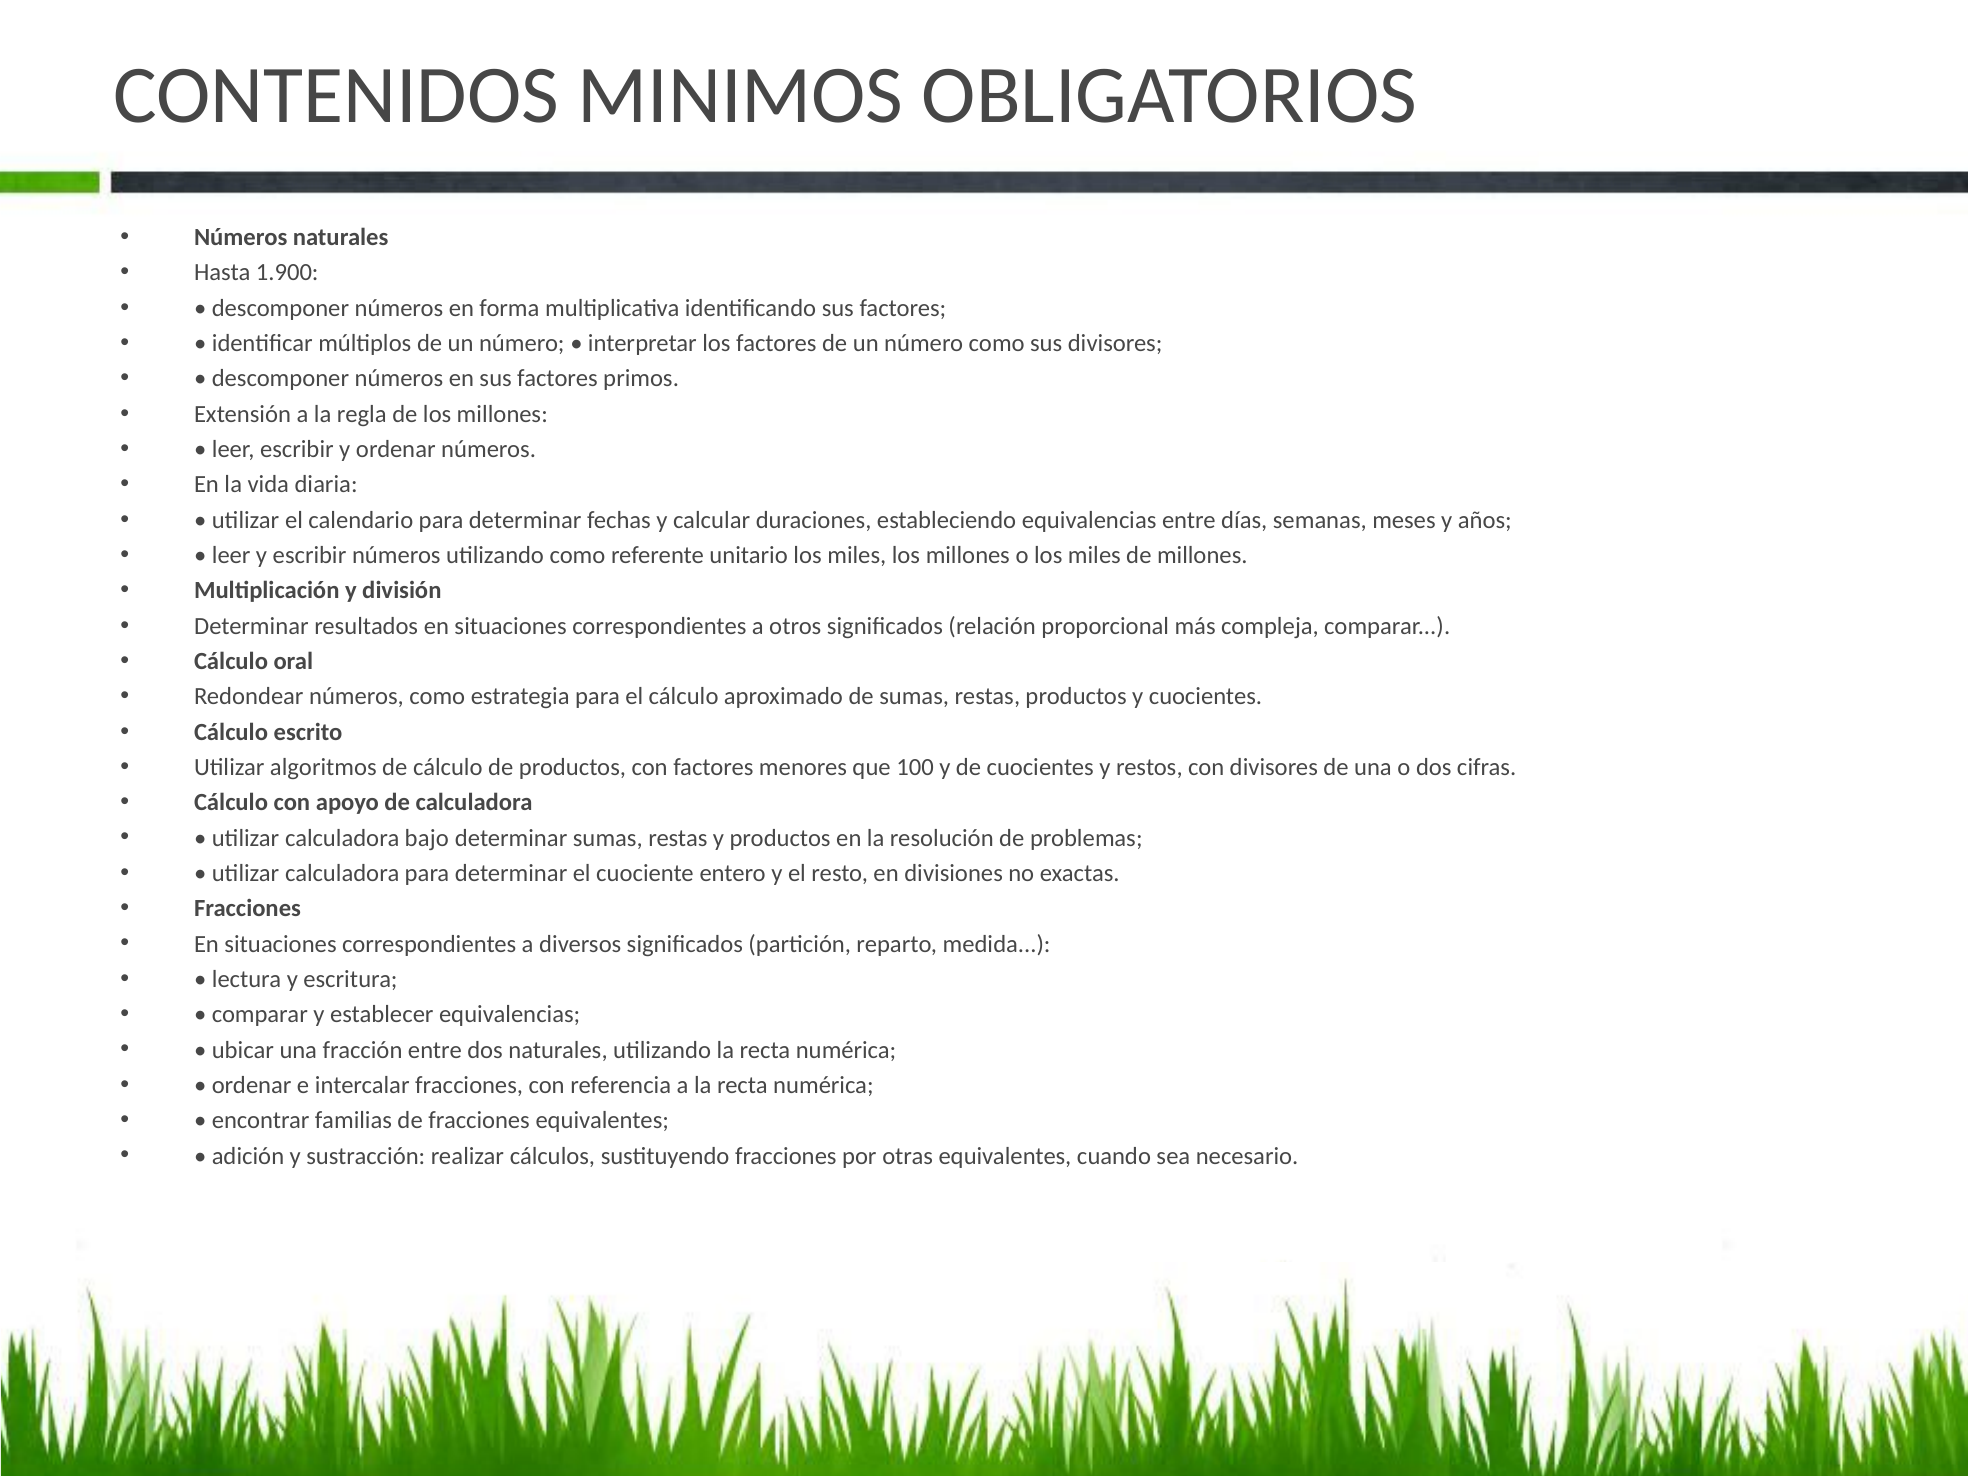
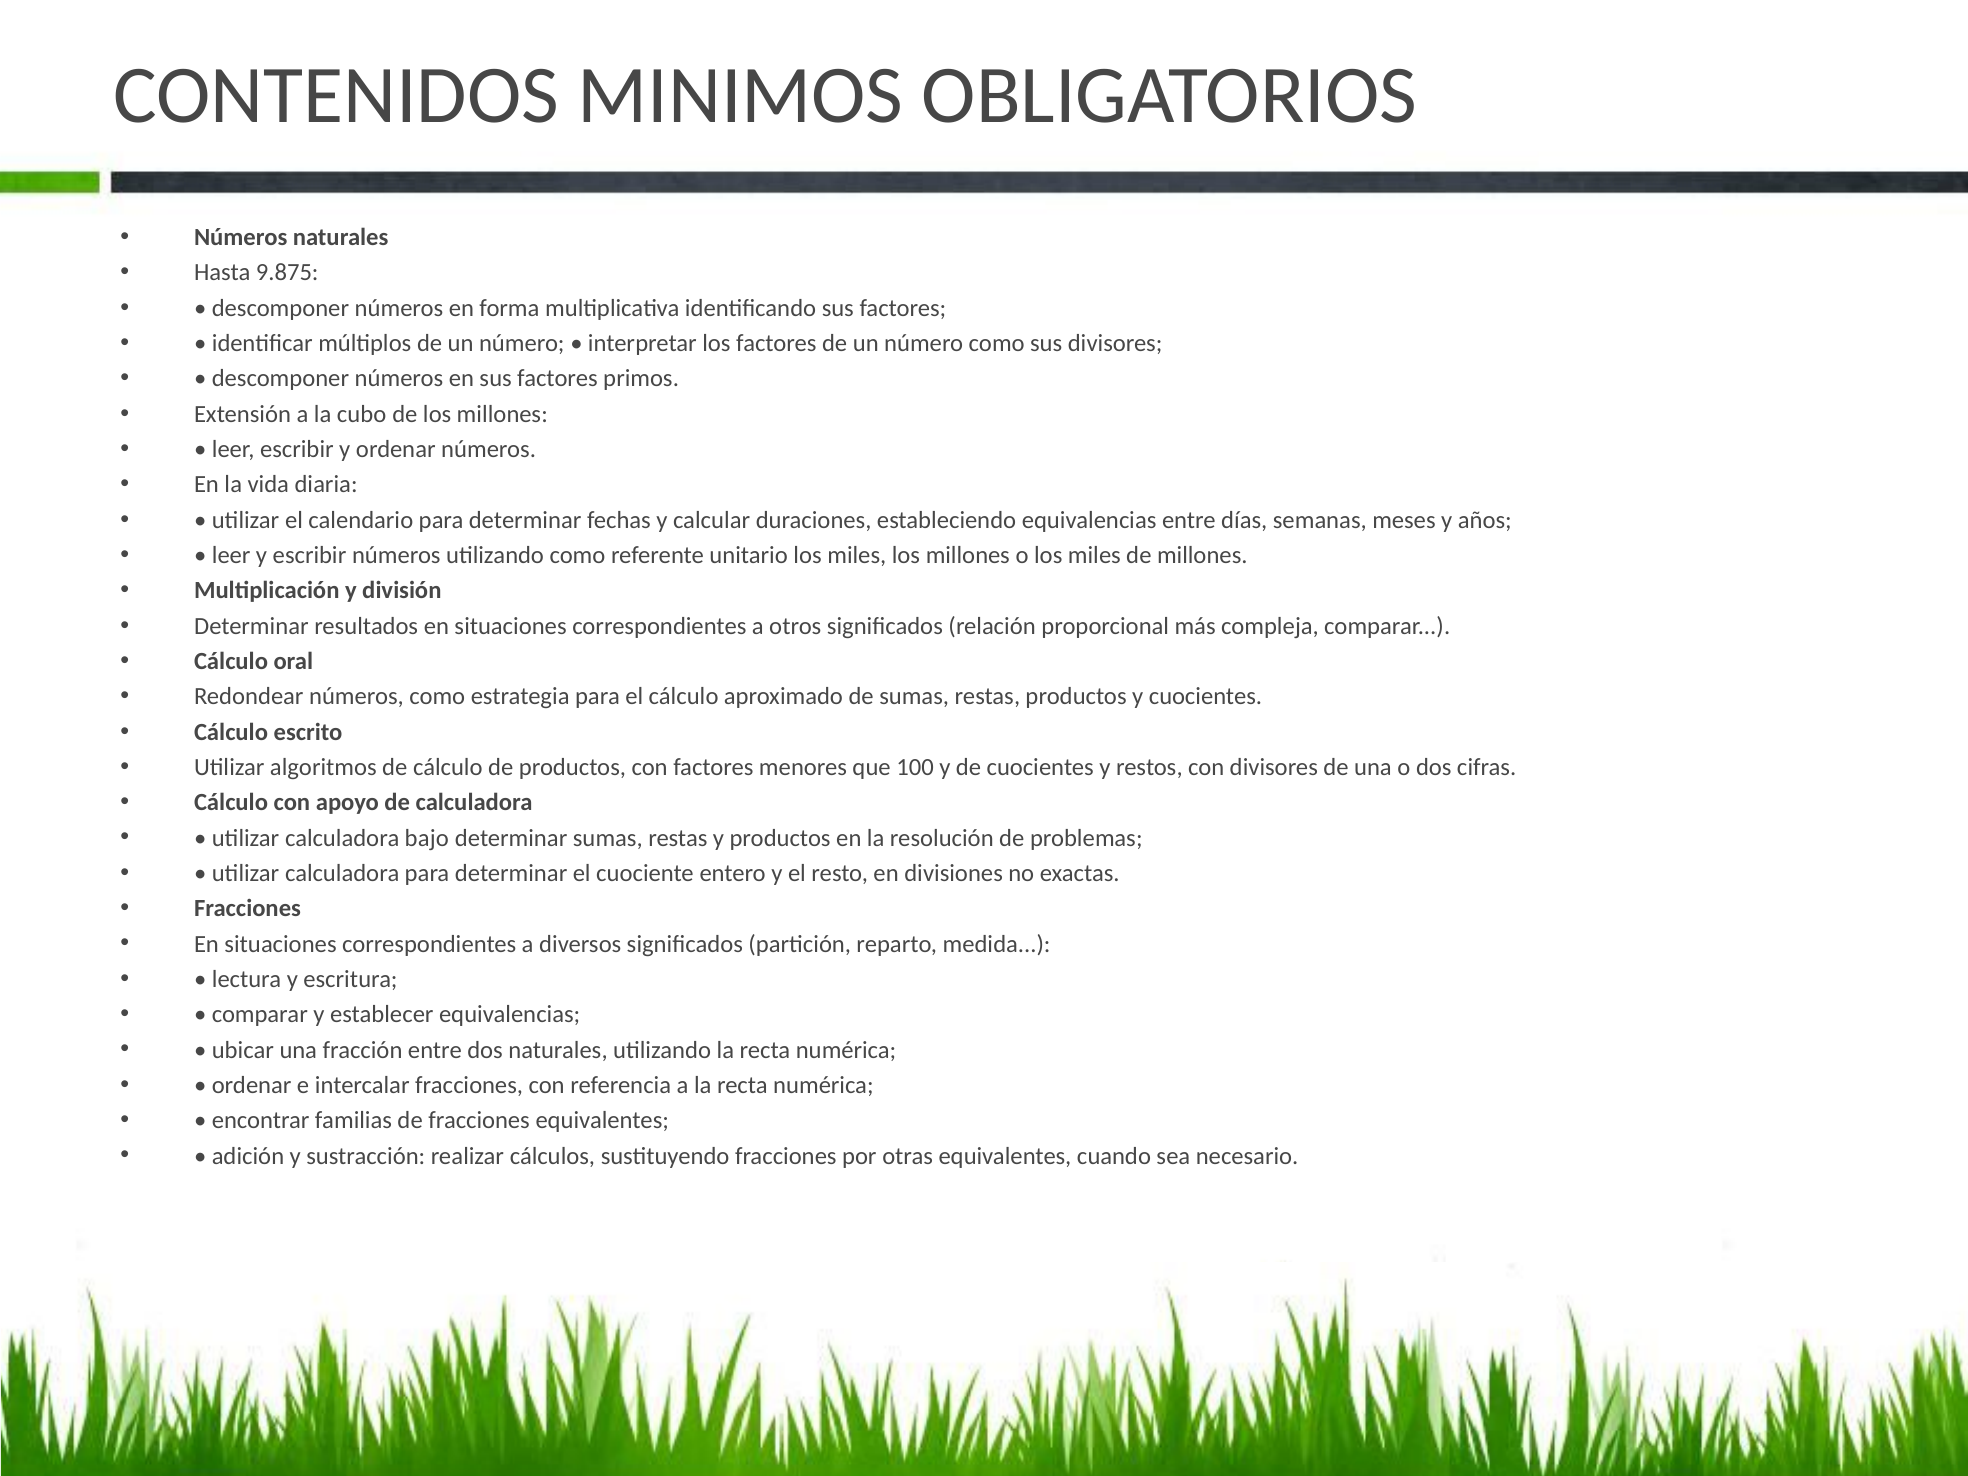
1.900: 1.900 -> 9.875 (287, 273)
regla: regla -> cubo (362, 414)
